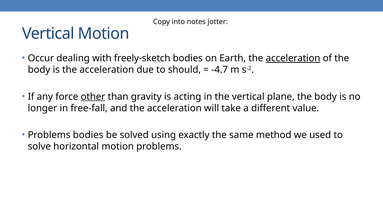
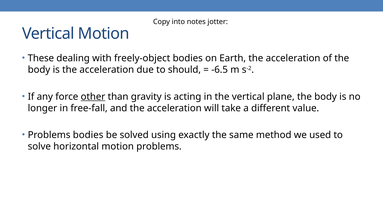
Occur: Occur -> These (41, 58)
freely-sketch: freely-sketch -> freely-object (142, 58)
acceleration underline: present -> none (293, 58)
-4.7: -4.7 -> -6.5 (220, 70)
